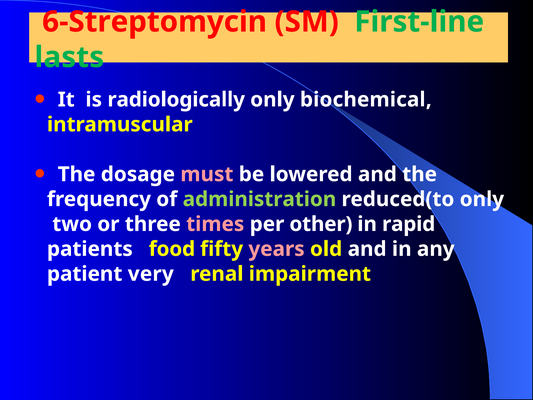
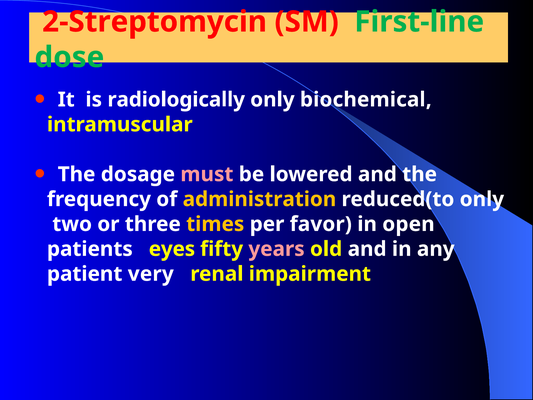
6-Streptomycin: 6-Streptomycin -> 2-Streptomycin (155, 22)
lasts: lasts -> dose (69, 57)
administration colour: light green -> yellow (259, 199)
times colour: pink -> yellow (215, 224)
other: other -> favor (321, 224)
rapid: rapid -> open (408, 224)
food: food -> eyes (172, 249)
